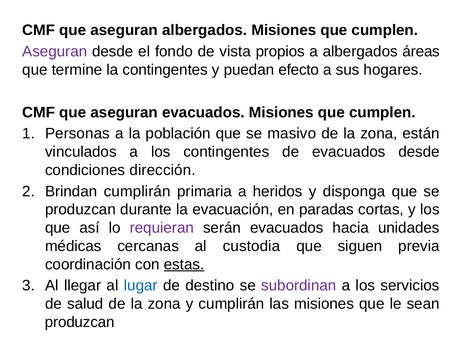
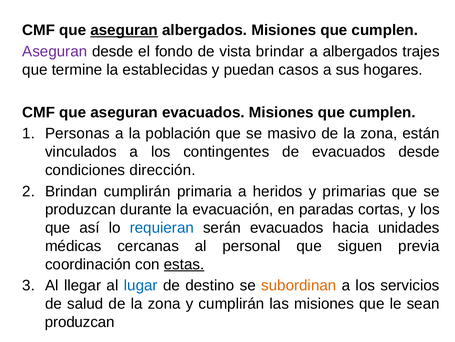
aseguran underline: none -> present (124, 30)
propios: propios -> brindar (280, 51)
áreas: áreas -> trajes (421, 51)
la contingentes: contingentes -> establecidas (165, 70)
efecto: efecto -> casos (299, 70)
disponga: disponga -> primarias (354, 191)
requieran colour: purple -> blue (162, 227)
custodia: custodia -> personal (252, 246)
subordinan colour: purple -> orange (299, 285)
